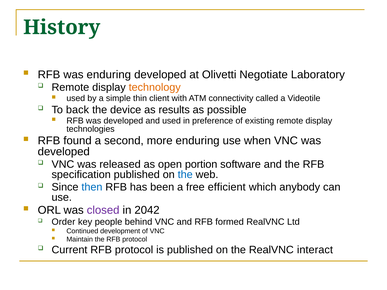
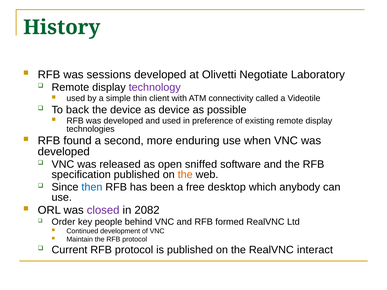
was enduring: enduring -> sessions (109, 75)
technology colour: orange -> purple (155, 87)
as results: results -> device (174, 110)
portion: portion -> sniffed (201, 164)
the colour: blue -> orange (185, 175)
efficient: efficient -> desktop (227, 187)
2042: 2042 -> 2082 (147, 210)
